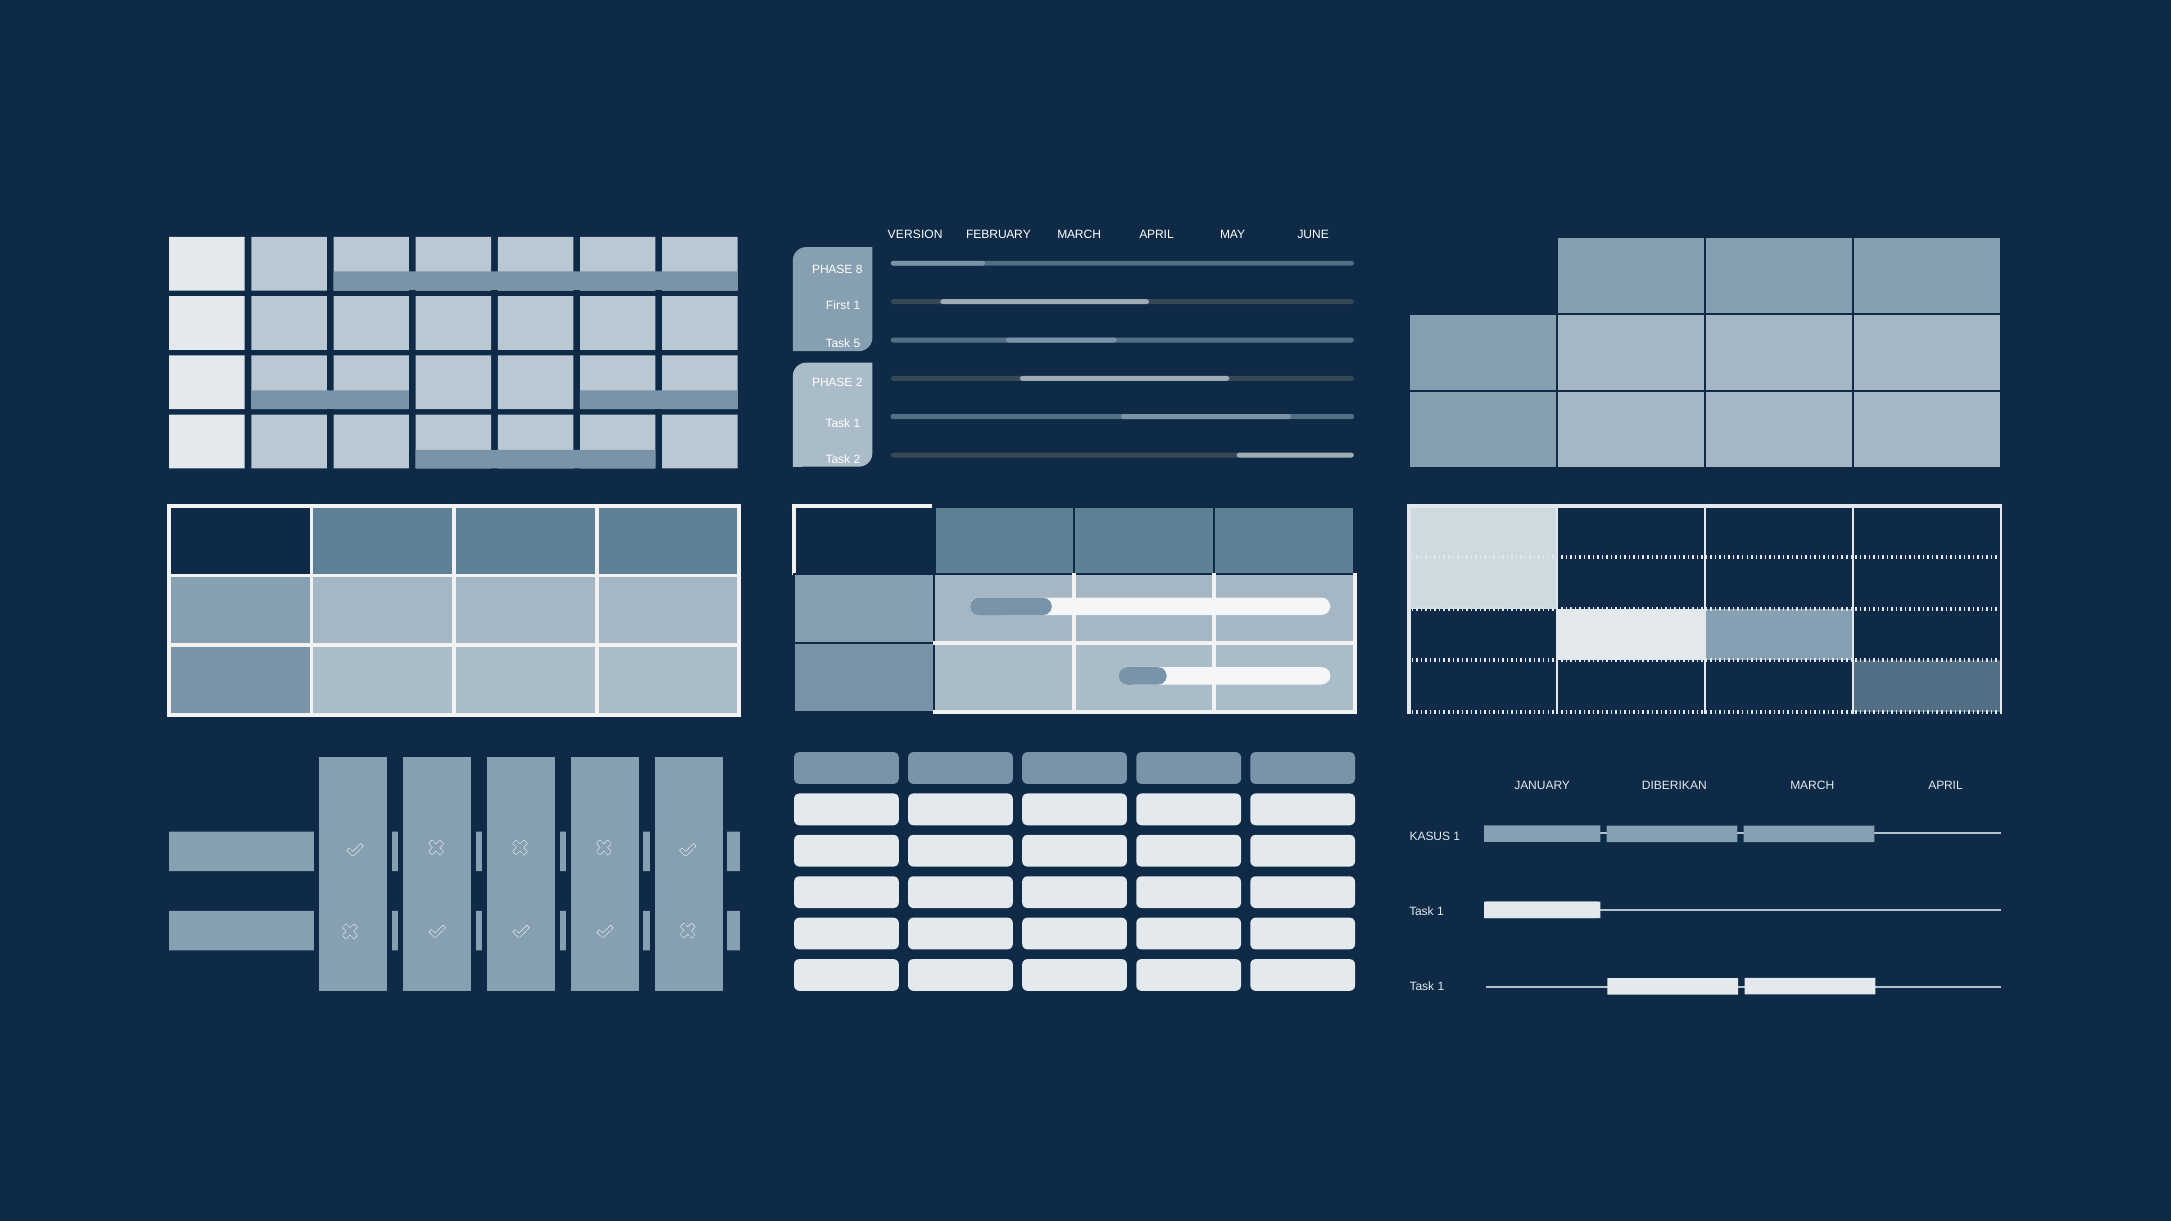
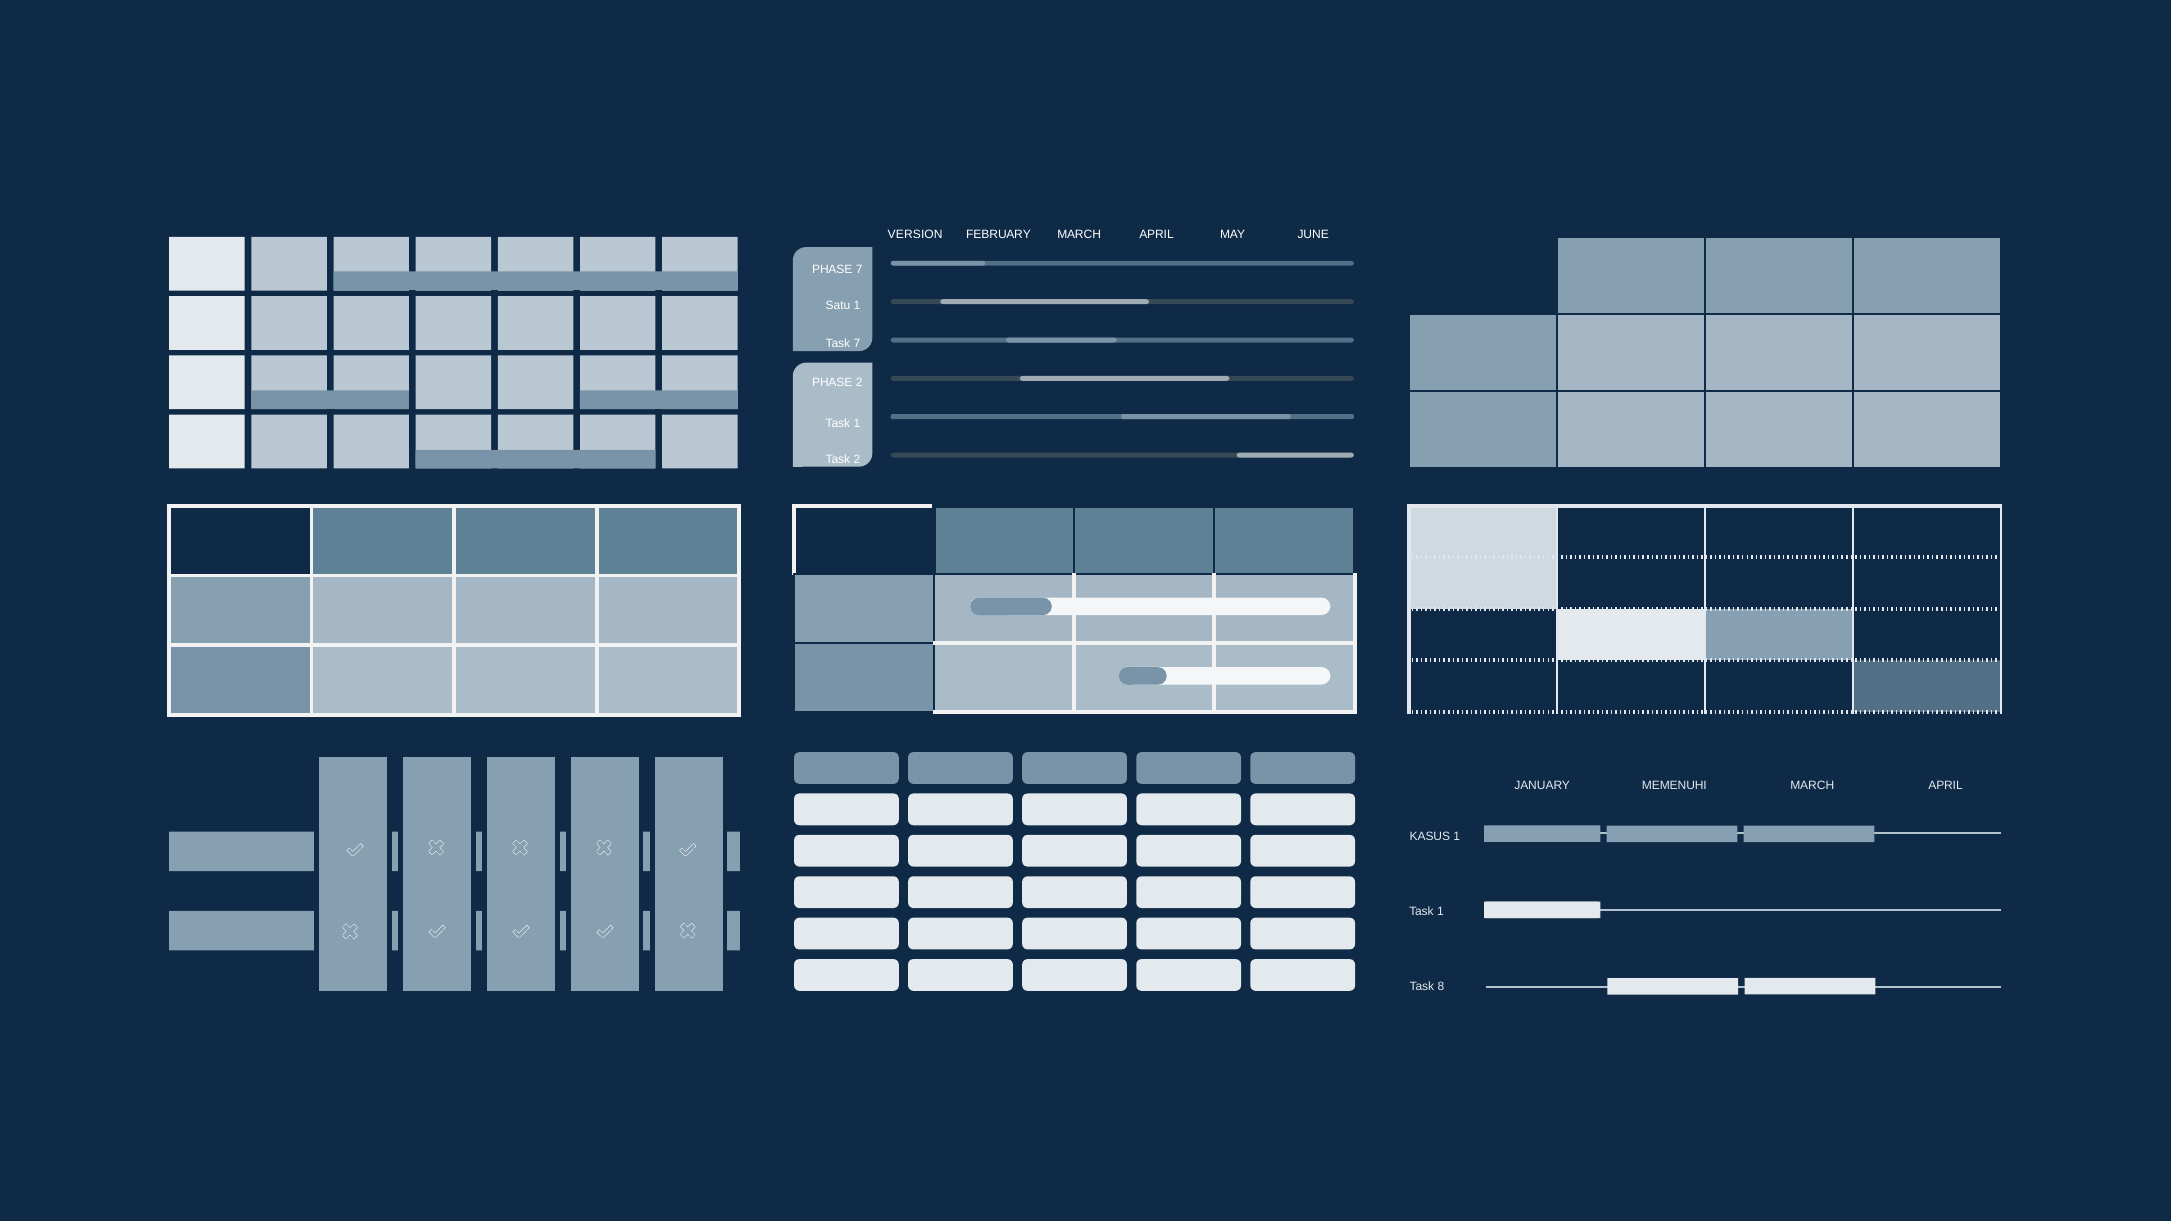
PHASE 8: 8 -> 7 (859, 269)
First: First -> Satu (838, 306)
Task 5: 5 -> 7 (857, 344)
DIBERIKAN: DIBERIKAN -> MEMENUHI (1674, 786)
1: 1 -> 8 (1441, 987)
